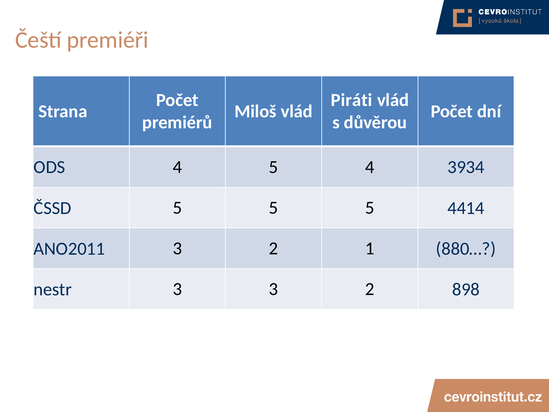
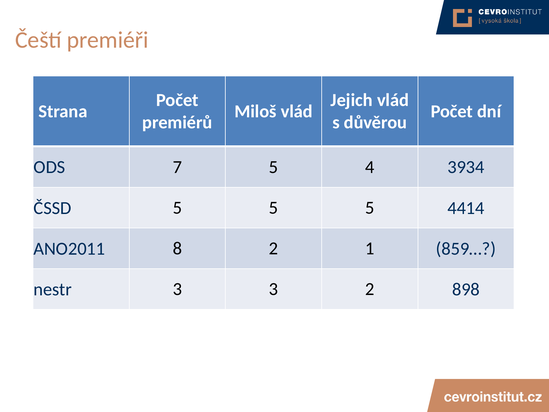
Piráti: Piráti -> Jejich (352, 100)
ODS 4: 4 -> 7 (177, 167)
ANO2011 3: 3 -> 8 (177, 248)
880…: 880… -> 859… (466, 249)
